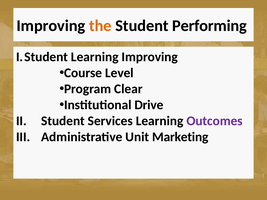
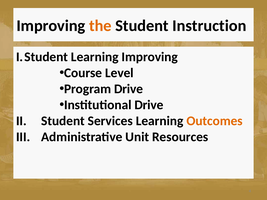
Performing: Performing -> Instruction (209, 26)
Program Clear: Clear -> Drive (128, 89)
Outcomes colour: purple -> orange (215, 121)
Marketing: Marketing -> Resources (180, 137)
